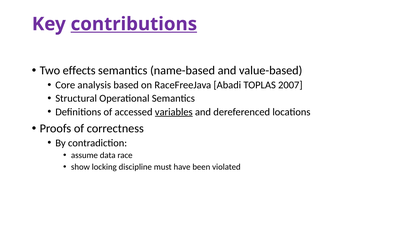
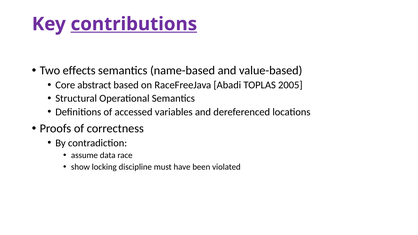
analysis: analysis -> abstract (94, 85)
2007: 2007 -> 2005 (290, 85)
variables underline: present -> none (174, 112)
